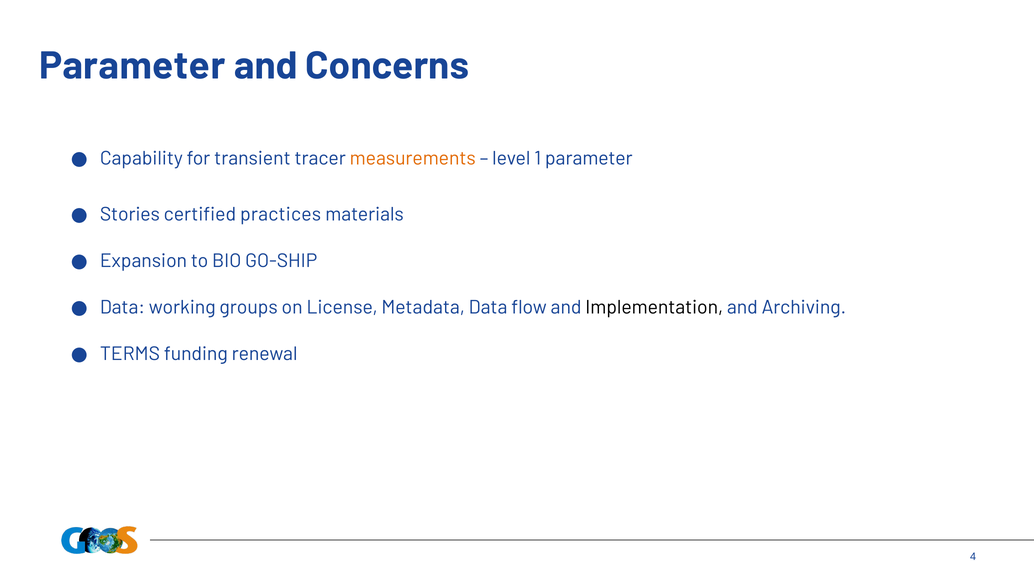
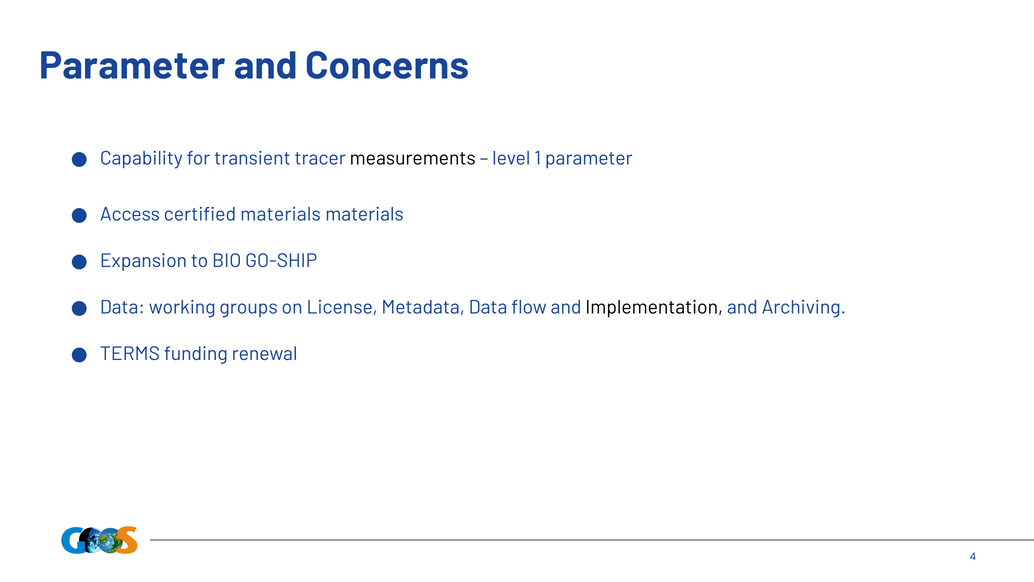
measurements colour: orange -> black (413, 158)
Stories: Stories -> Access (130, 214)
certified practices: practices -> materials (281, 214)
